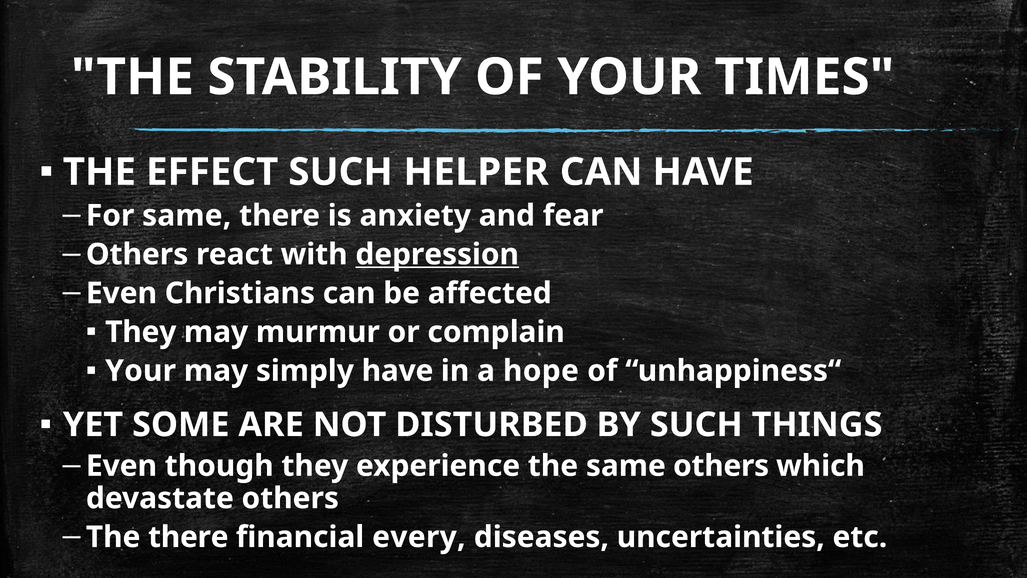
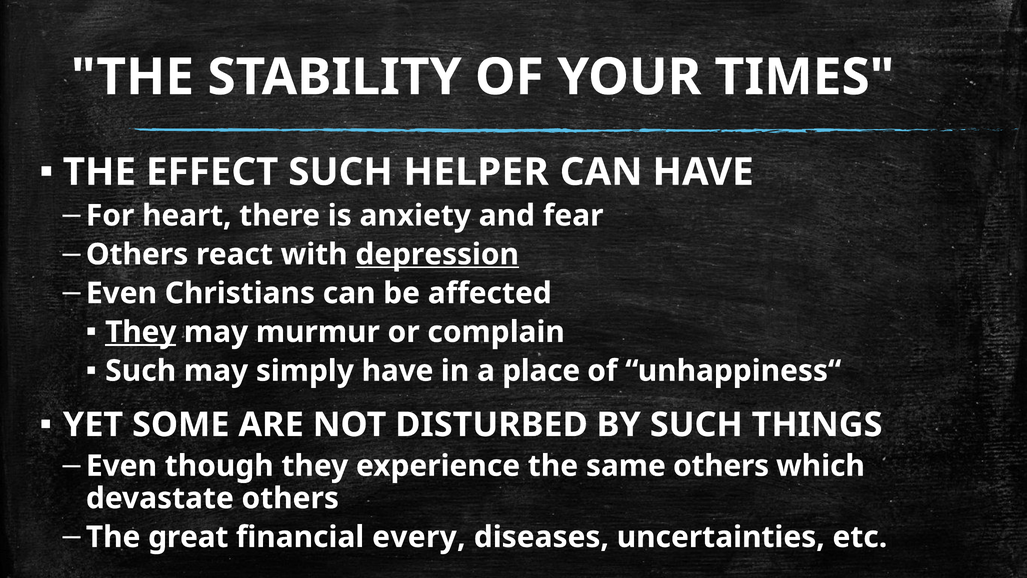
For same: same -> heart (187, 216)
They underline: none -> present (141, 332)
Your: Your -> Such (141, 371)
hope: hope -> place (541, 371)
The there: there -> great (188, 537)
